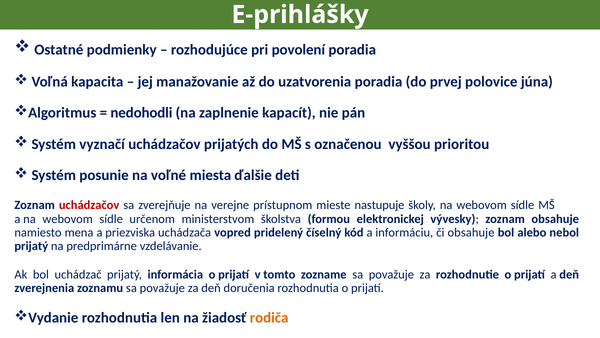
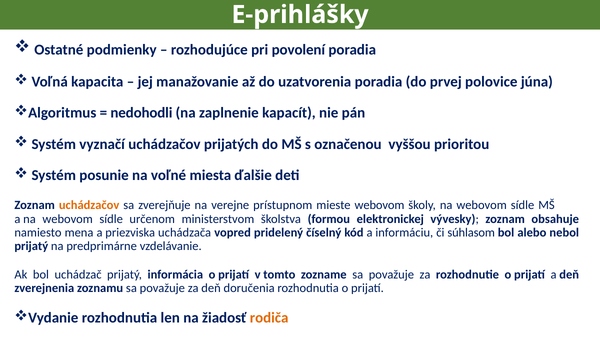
uchádzačov colour: red -> orange (89, 205)
mieste nastupuje: nastupuje -> webovom (380, 205)
či obsahuje: obsahuje -> súhlasom (471, 232)
